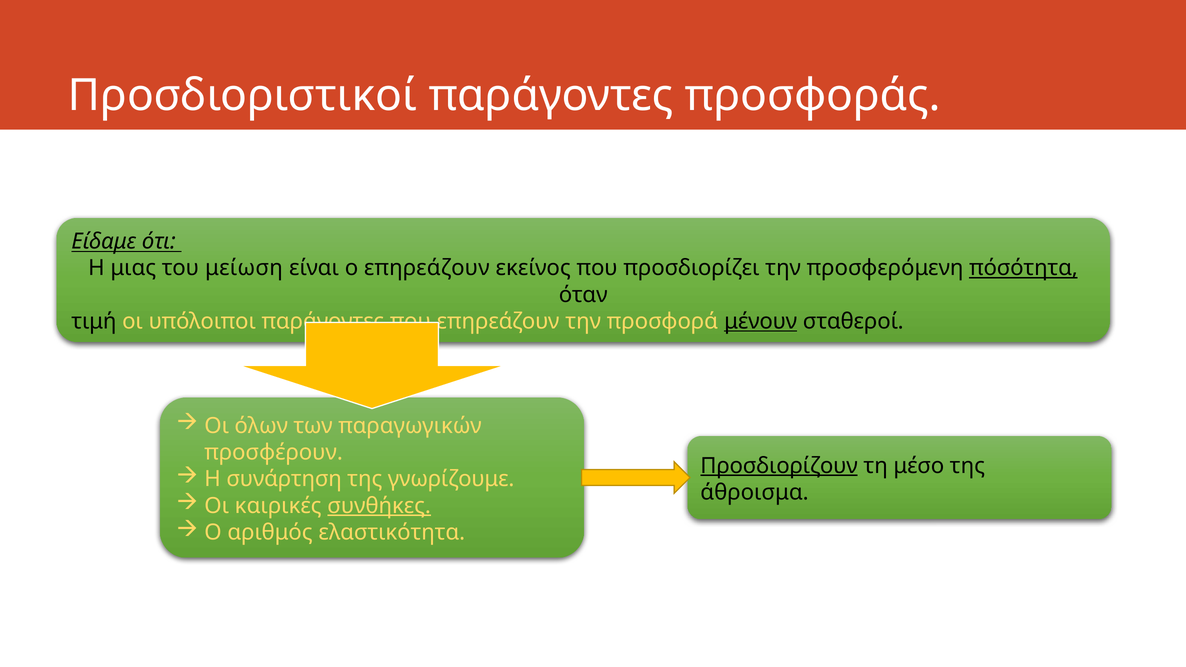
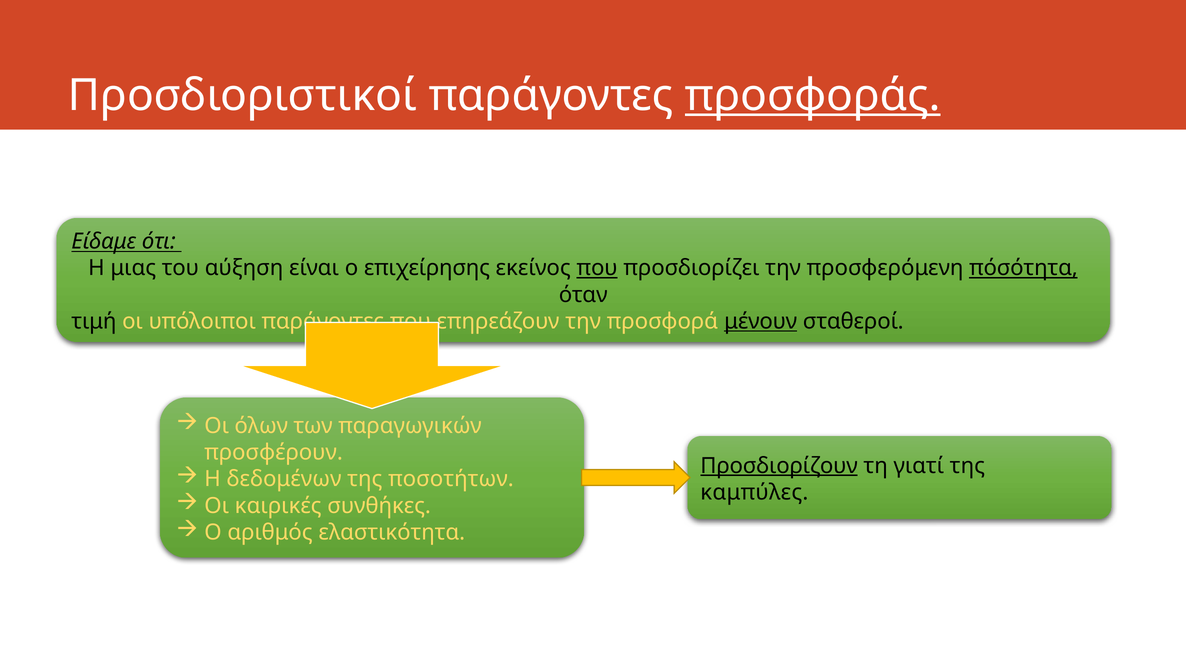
προσφοράς underline: none -> present (813, 96)
μείωση: μείωση -> αύξηση (244, 268)
ο επηρεάζουν: επηρεάζουν -> επιχείρησης (427, 268)
που underline: none -> present (597, 268)
μέσο: μέσο -> γιατί (919, 466)
συνάρτηση: συνάρτηση -> δεδομένων (284, 479)
γνωρίζουμε: γνωρίζουμε -> ποσοτήτων (451, 479)
άθροισμα: άθροισμα -> καμπύλες (754, 493)
συνθήκες underline: present -> none (379, 506)
